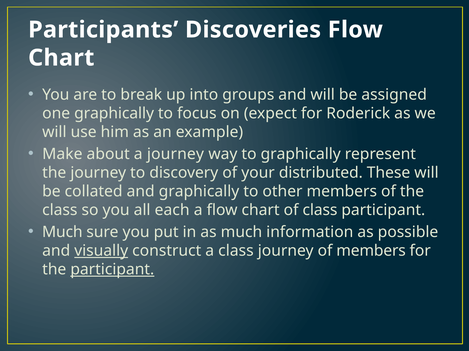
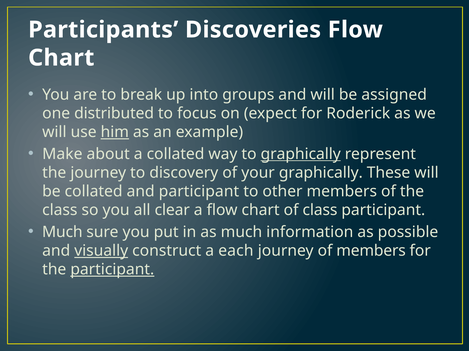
one graphically: graphically -> distributed (114, 114)
him underline: none -> present (115, 132)
a journey: journey -> collated (176, 154)
graphically underline: none -> present (301, 154)
your distributed: distributed -> graphically (321, 173)
and graphically: graphically -> participant (199, 192)
each: each -> clear (172, 211)
a class: class -> each (236, 251)
